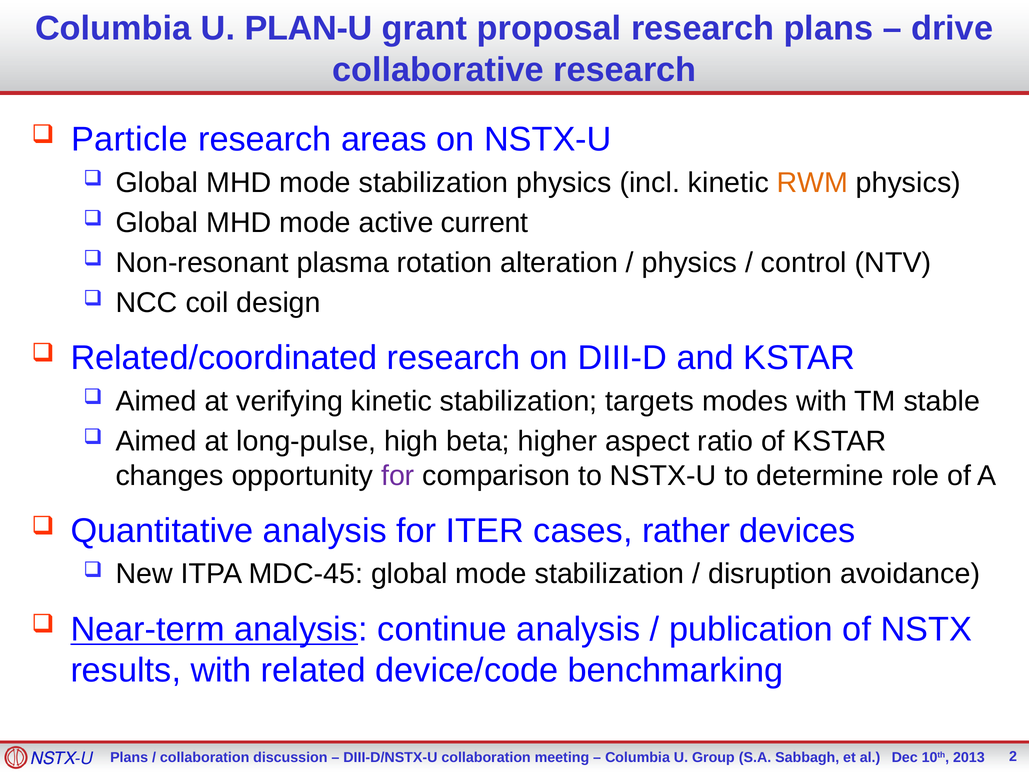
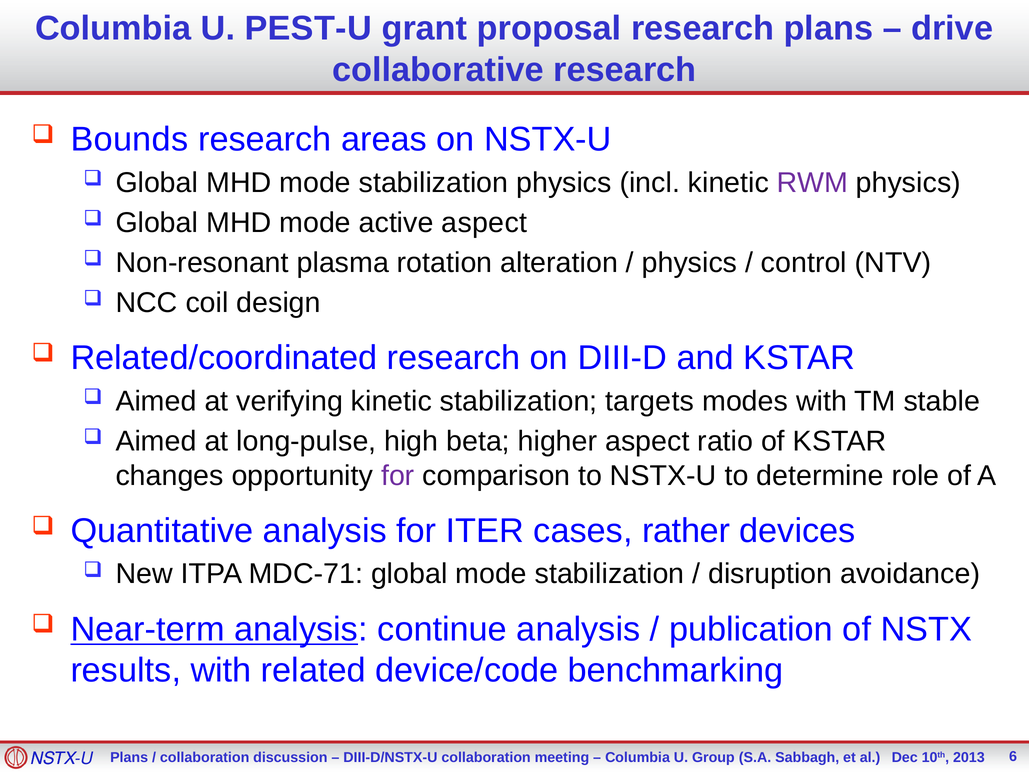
PLAN-U: PLAN-U -> PEST-U (308, 29)
Particle: Particle -> Bounds (129, 140)
RWM colour: orange -> purple (813, 183)
active current: current -> aspect (484, 223)
MDC-45: MDC-45 -> MDC-71 (306, 574)
2: 2 -> 6 (1013, 756)
